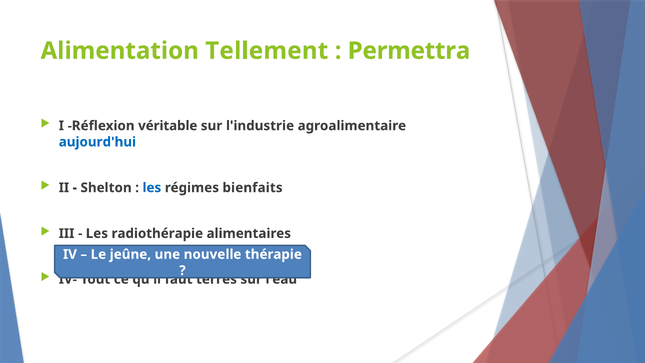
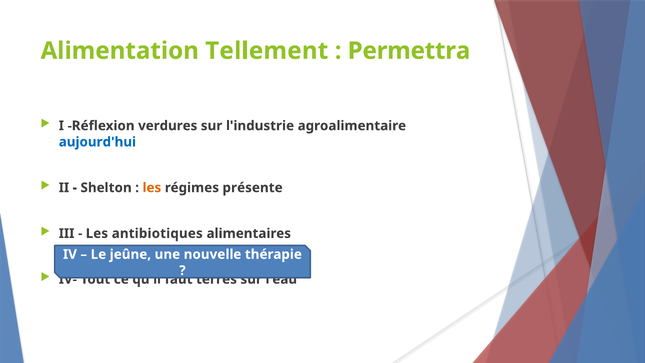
véritable: véritable -> verdures (168, 126)
les colour: blue -> orange (152, 188)
bienfaits: bienfaits -> présente (253, 188)
radiothérapie: radiothérapie -> antibiotiques (157, 233)
